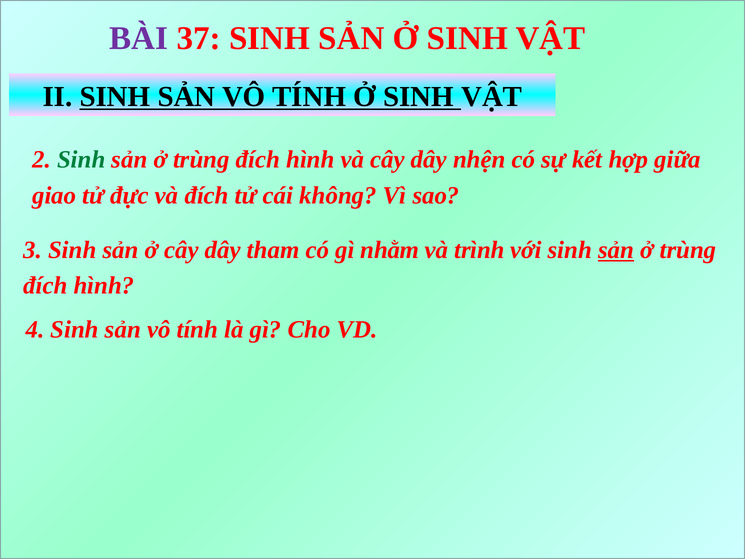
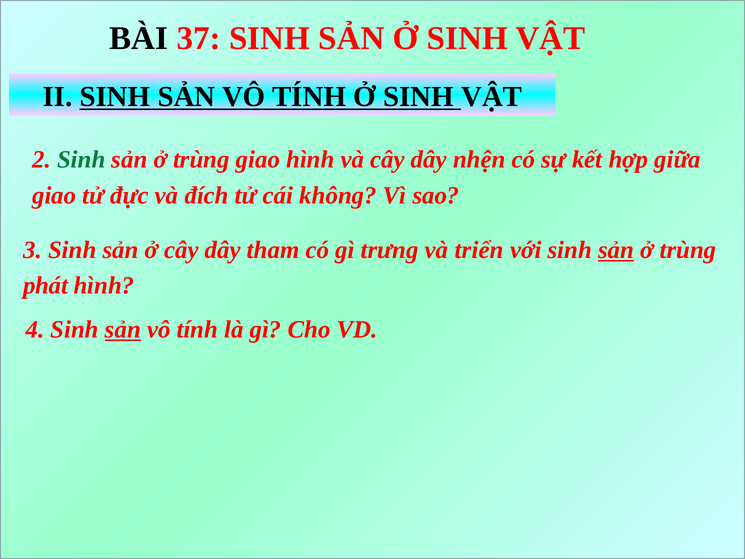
BÀI colour: purple -> black (139, 38)
đích: đích -> giao (258, 160)
nhằm: nhằm -> trưng (390, 250)
trình: trình -> triển (479, 250)
đích: đích -> phát (46, 285)
sản underline: none -> present (123, 330)
